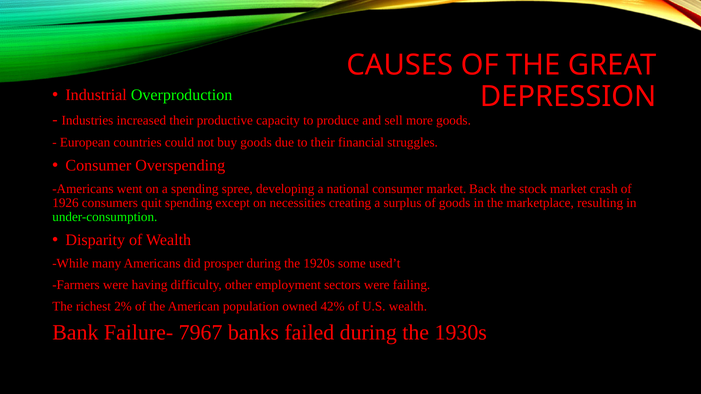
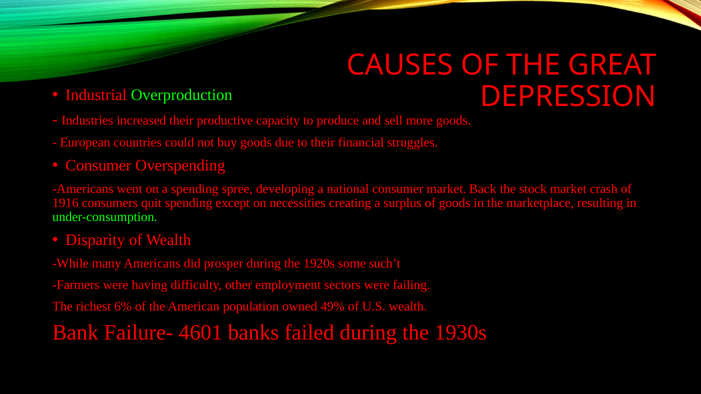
1926: 1926 -> 1916 (65, 203)
used’t: used’t -> such’t (385, 263)
2%: 2% -> 6% (123, 306)
42%: 42% -> 49% (333, 306)
7967: 7967 -> 4601 (201, 333)
